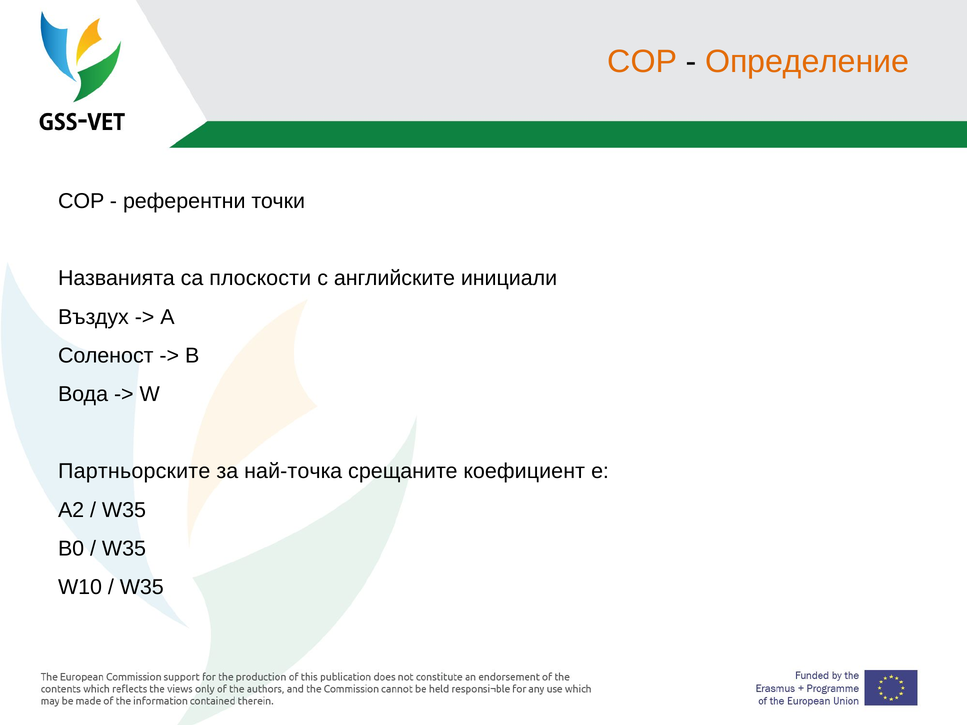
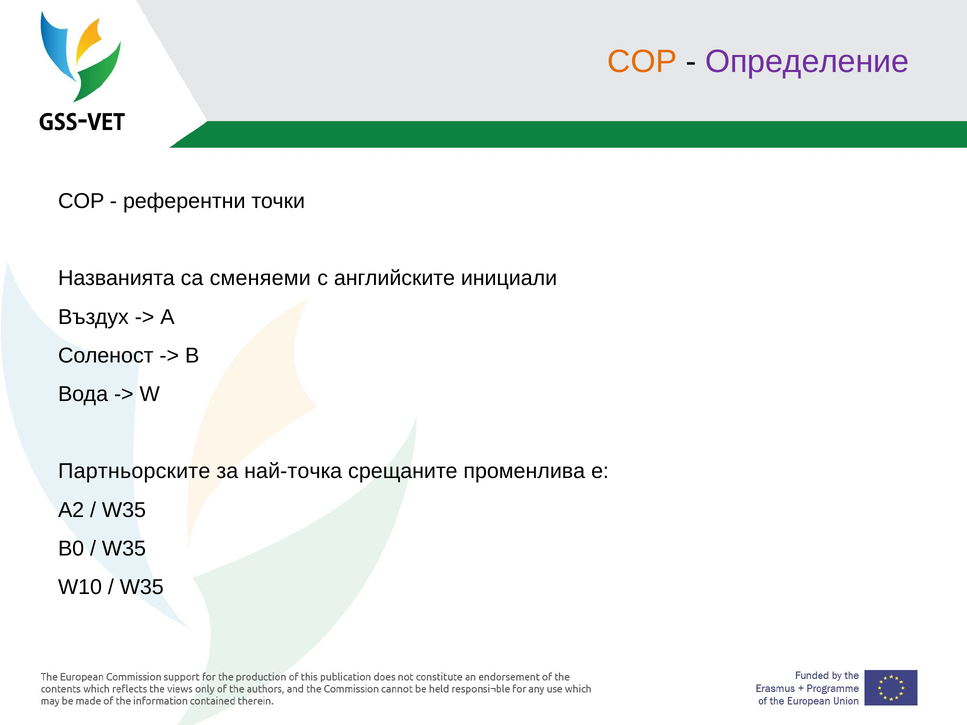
Определение colour: orange -> purple (807, 62)
плоскости: плоскости -> сменяеми (260, 278)
коефициент: коефициент -> променлива (524, 472)
